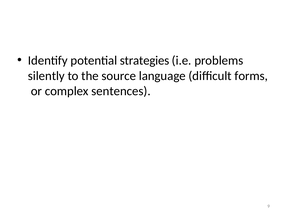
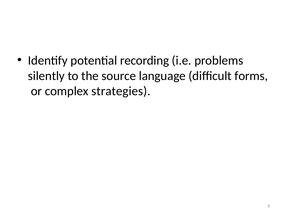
strategies: strategies -> recording (145, 60)
sentences: sentences -> strategies (121, 91)
